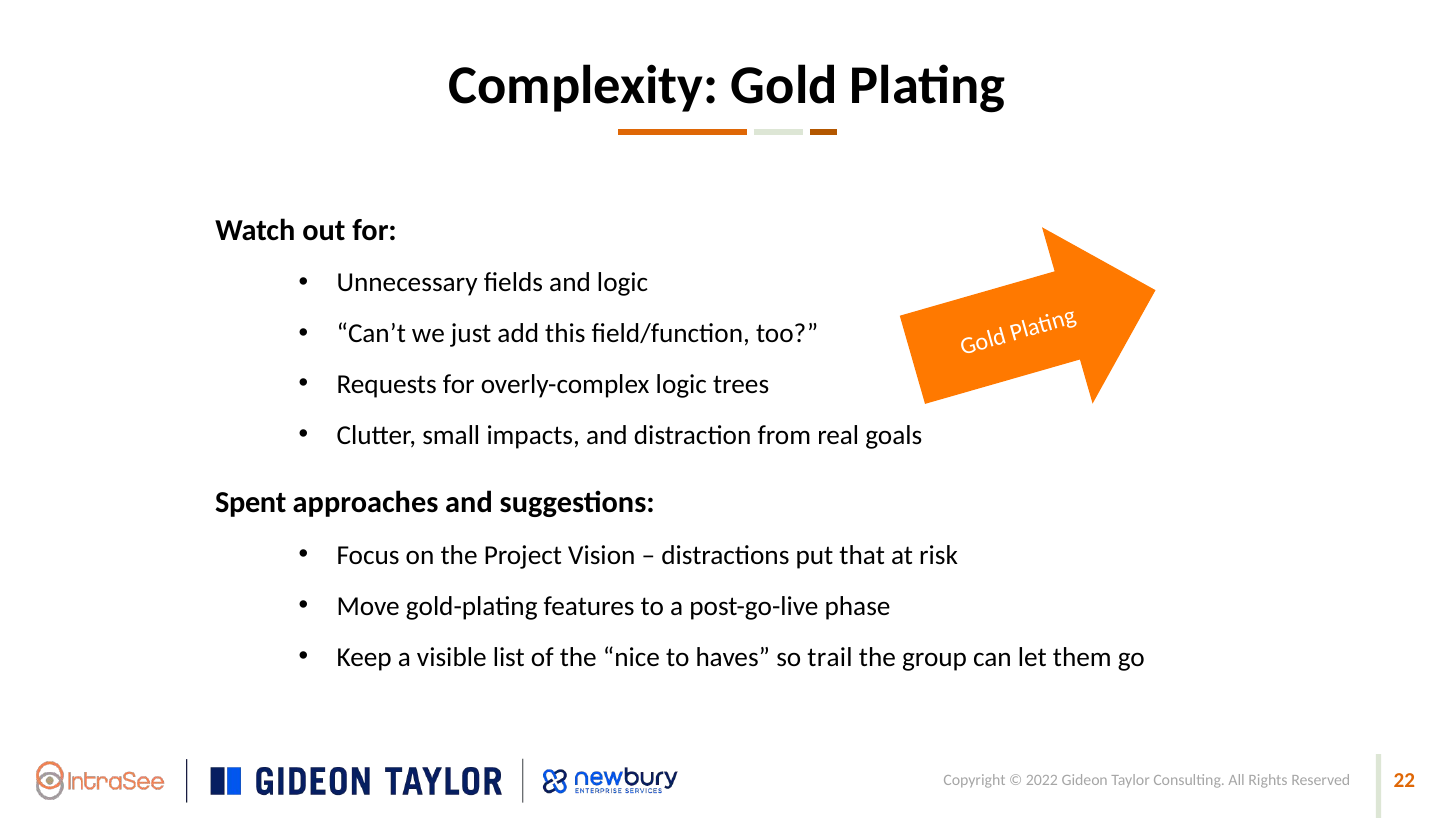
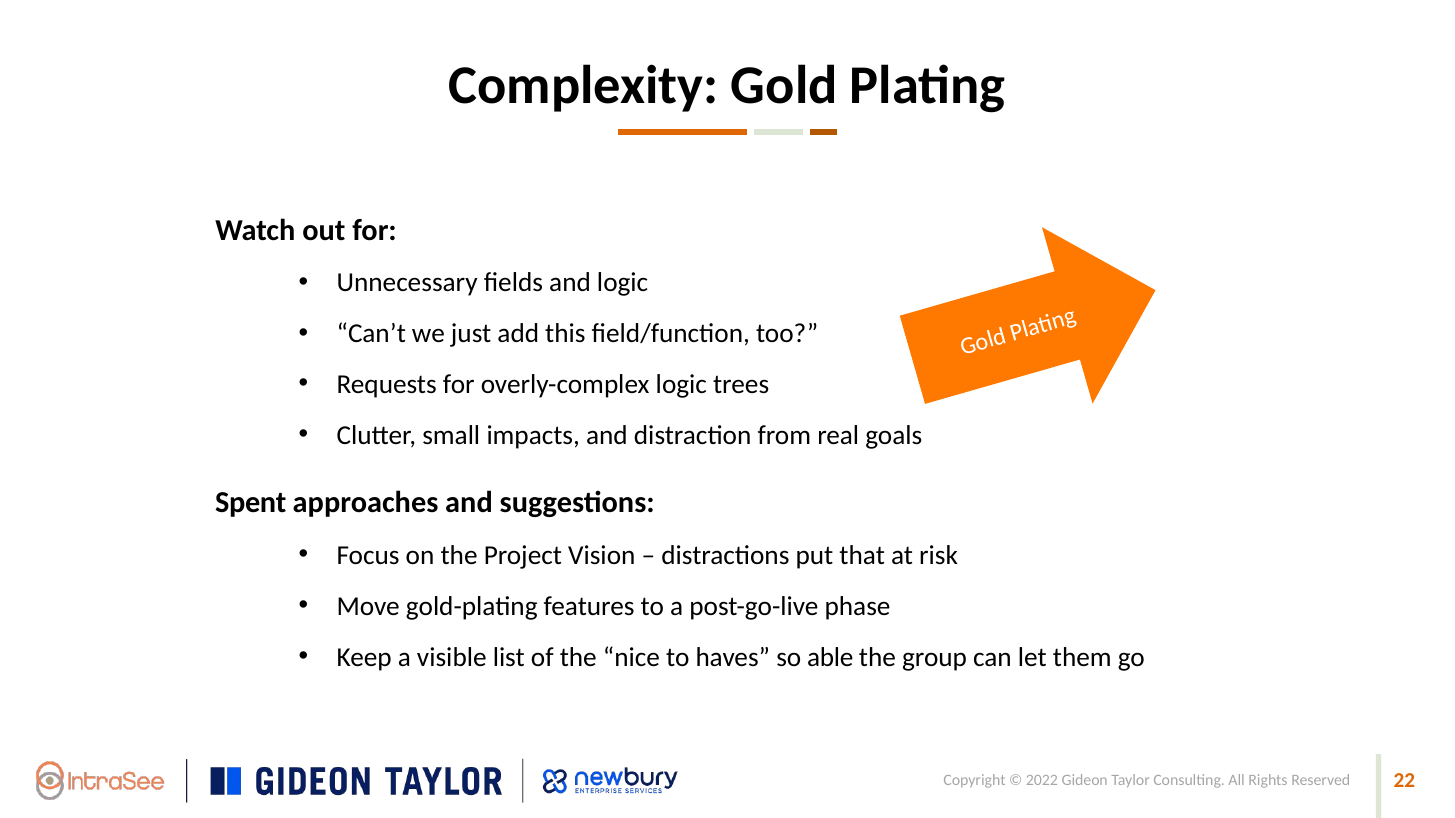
trail: trail -> able (830, 657)
